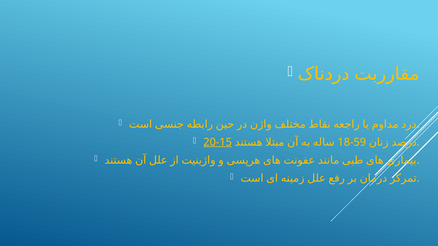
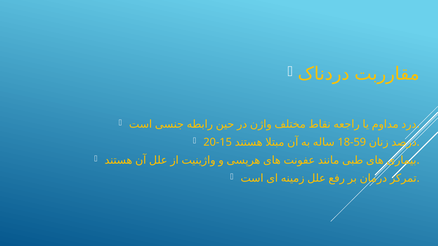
20-15 underline: present -> none (218, 142)
